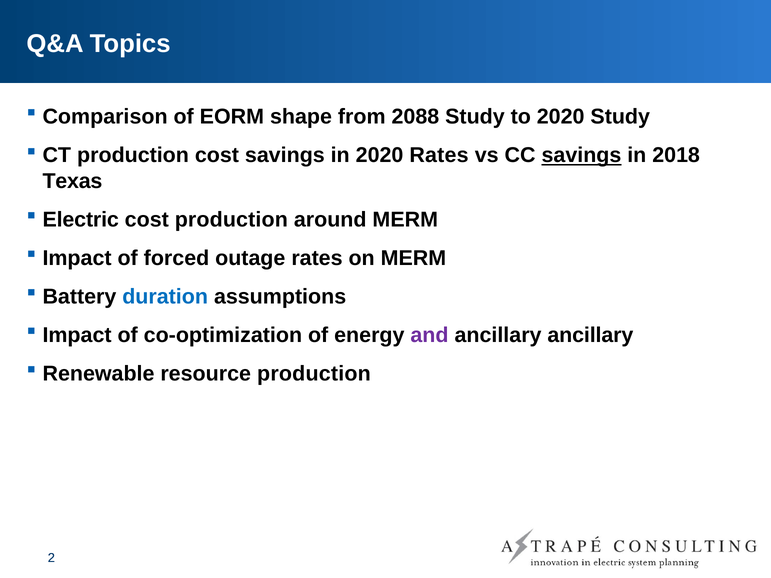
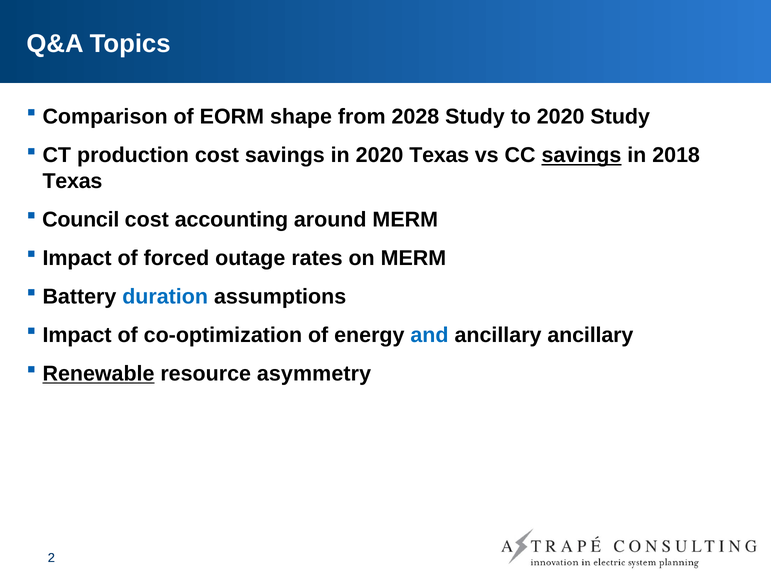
2088: 2088 -> 2028 (415, 117)
2020 Rates: Rates -> Texas (439, 155)
Electric: Electric -> Council (81, 220)
cost production: production -> accounting (231, 220)
and colour: purple -> blue (429, 335)
Renewable underline: none -> present (99, 374)
resource production: production -> asymmetry (314, 374)
